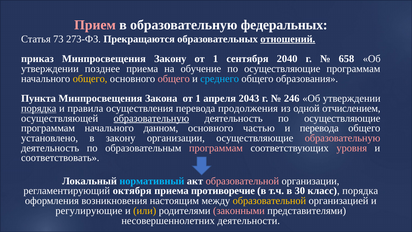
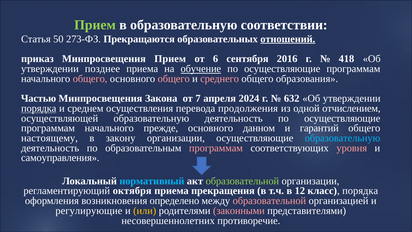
Прием colour: pink -> light green (95, 25)
федеральных: федеральных -> соответствии (284, 25)
73: 73 -> 50 (58, 39)
Минпросвещения Закону: Закону -> Прием (170, 59)
1: 1 -> 6 (216, 59)
2040: 2040 -> 2016 (287, 59)
658: 658 -> 418 (346, 59)
обучение underline: none -> present (201, 69)
общего colour: yellow -> pink (90, 79)
среднего colour: light blue -> pink (220, 79)
Пункта: Пункта -> Частью (39, 98)
1: 1 -> 7 (198, 98)
2043: 2043 -> 2024 (249, 98)
246: 246 -> 632 (292, 98)
правила: правила -> среднем (85, 108)
образовательную underline: present -> none (151, 118)
данном: данном -> прежде (161, 128)
частью: частью -> данном (259, 128)
и перевода: перевода -> гарантий (319, 128)
установлено: установлено -> настоящему (49, 138)
образовательную colour: pink -> light blue (343, 138)
соответствовать: соответствовать -> самоуправления (60, 158)
образовательной colour: pink -> light green (242, 181)
противоречие: противоречие -> прекращения (223, 191)
30: 30 -> 12 (300, 191)
настоящим: настоящим -> определено (174, 201)
образовательной colour: yellow -> pink (269, 201)
деятельности: деятельности -> противоречие (249, 220)
